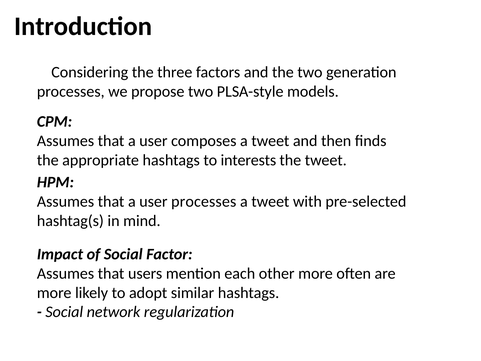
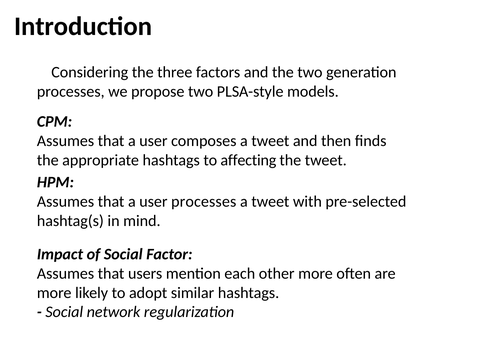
interests: interests -> affecting (248, 160)
